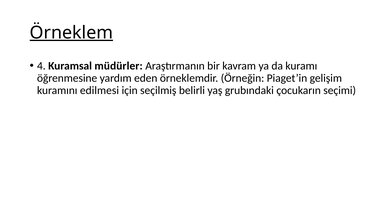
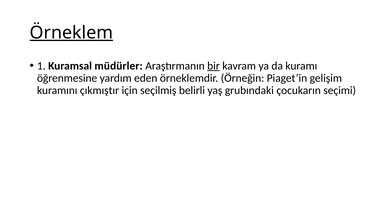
4: 4 -> 1 (41, 66)
bir underline: none -> present (214, 66)
edilmesi: edilmesi -> çıkmıştır (100, 90)
